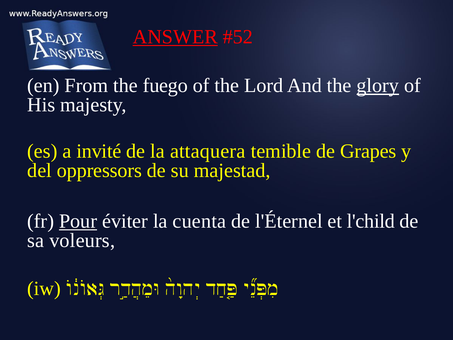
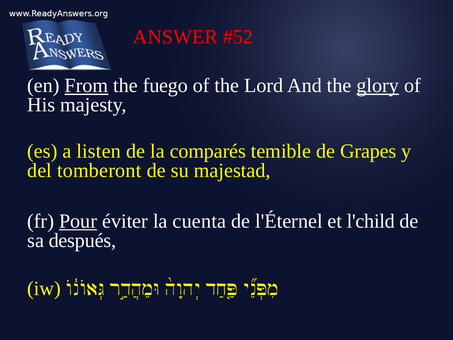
ANSWER underline: present -> none (175, 37)
From underline: none -> present (86, 86)
invité: invité -> listen (99, 151)
attaquera: attaquera -> comparés (208, 151)
oppressors: oppressors -> tomberont (99, 171)
voleurs: voleurs -> después (82, 240)
